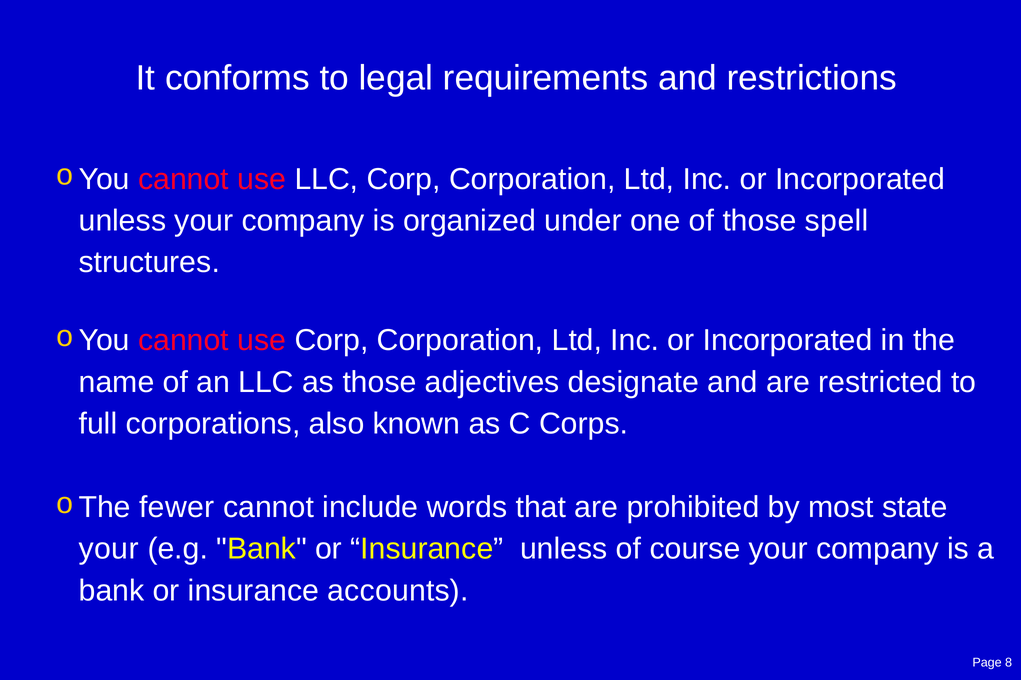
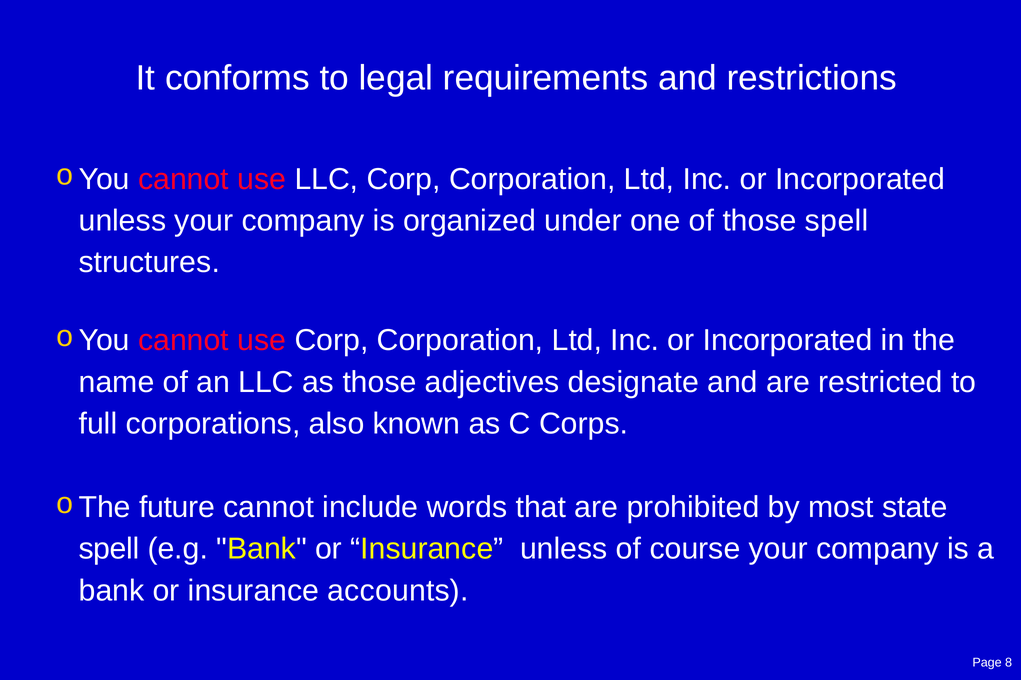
fewer: fewer -> future (177, 508)
your: your -> spell (109, 549)
